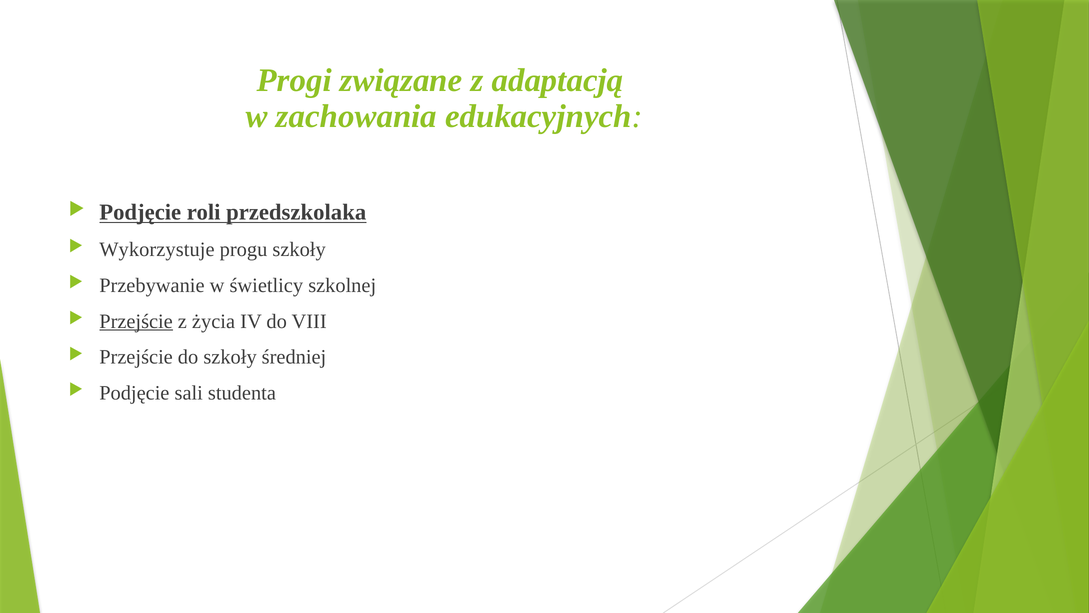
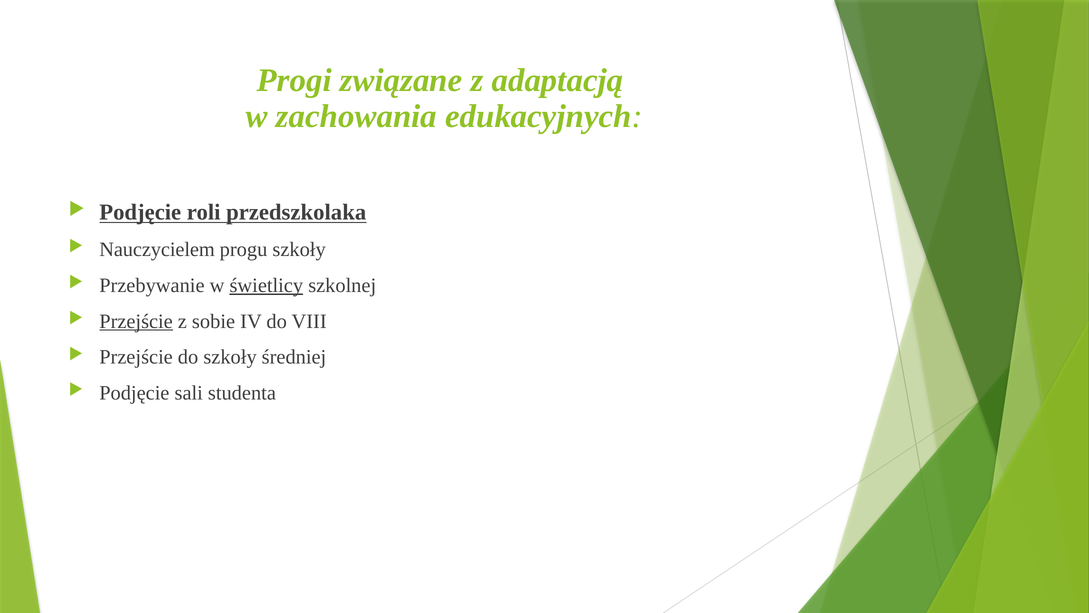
Wykorzystuje: Wykorzystuje -> Nauczycielem (157, 249)
świetlicy underline: none -> present (266, 285)
życia: życia -> sobie (214, 321)
